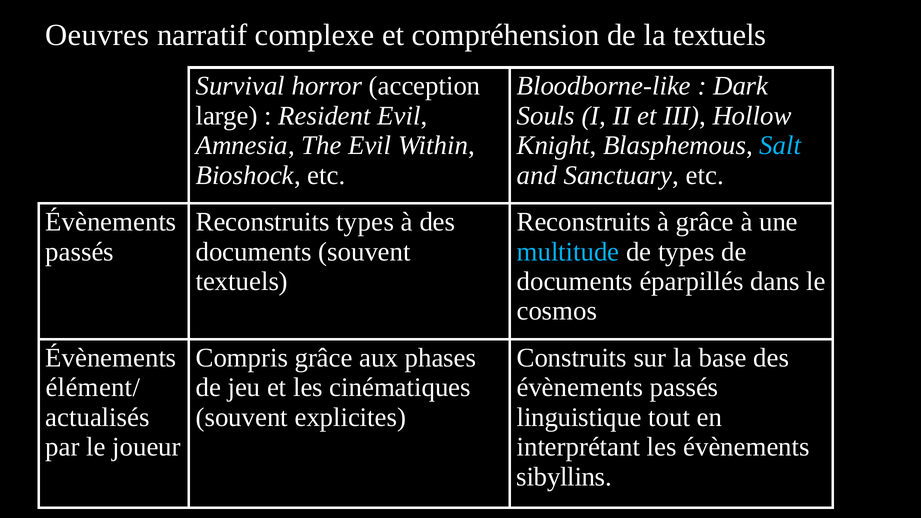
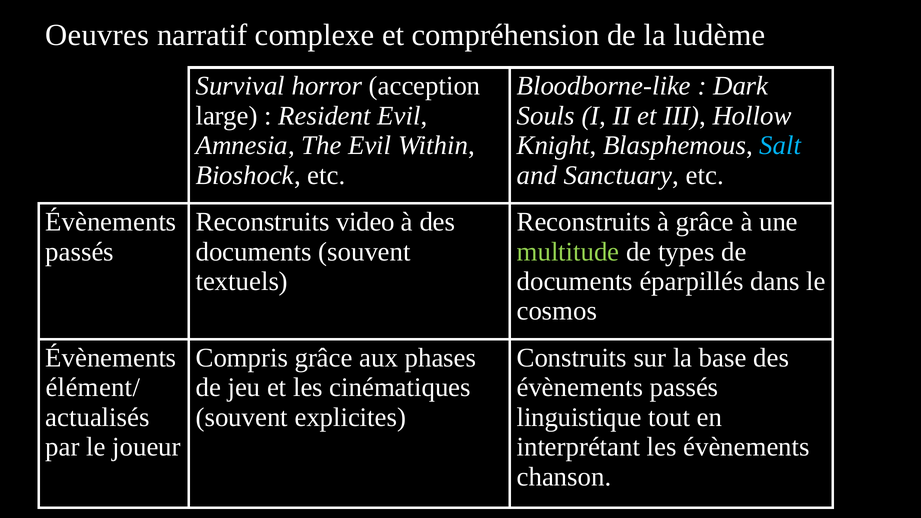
la textuels: textuels -> ludème (719, 35)
Reconstruits types: types -> video (365, 222)
multitude colour: light blue -> light green (568, 252)
sibyllins: sibyllins -> chanson (564, 477)
